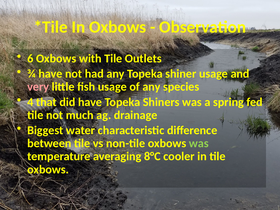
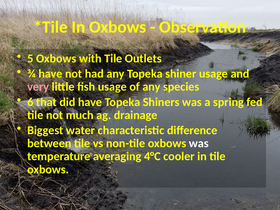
6: 6 -> 5 (30, 58)
4: 4 -> 6 (30, 102)
was colour: light green -> white (199, 143)
8°C: 8°C -> 4°C (152, 156)
